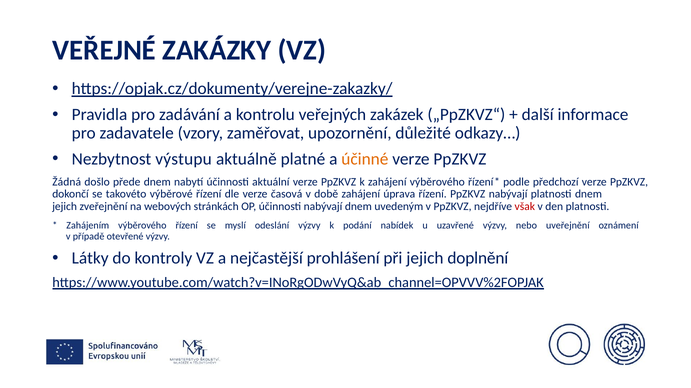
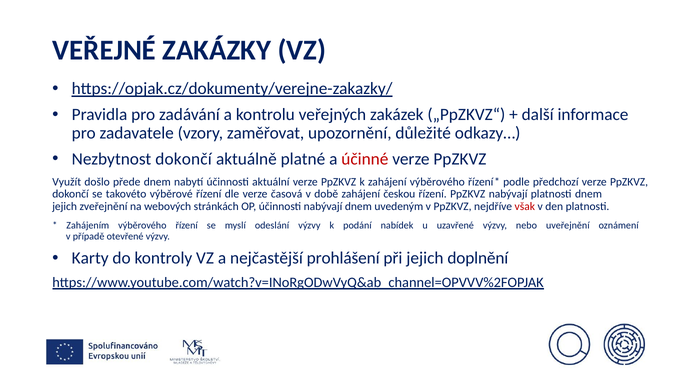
Nezbytnost výstupu: výstupu -> dokončí (184, 159)
účinné colour: orange -> red (365, 159)
Žádná: Žádná -> Využít (67, 182)
úprava: úprava -> českou (399, 194)
Látky: Látky -> Karty (90, 259)
